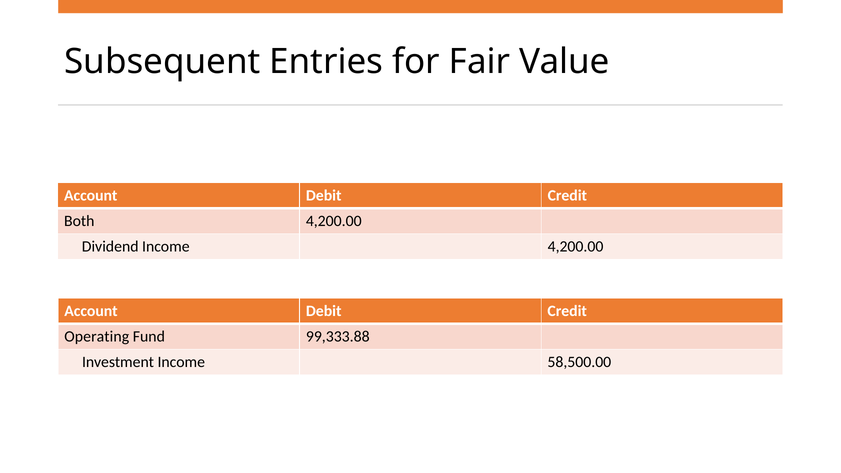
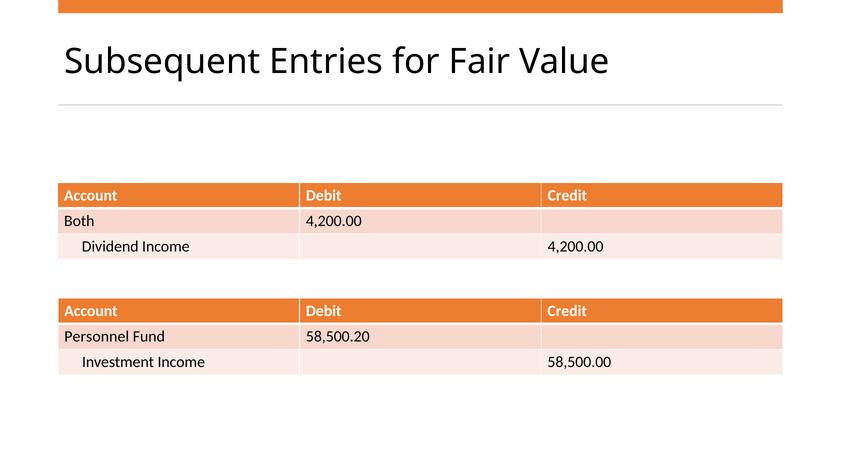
Operating: Operating -> Personnel (97, 337)
99,333.88: 99,333.88 -> 58,500.20 (338, 337)
